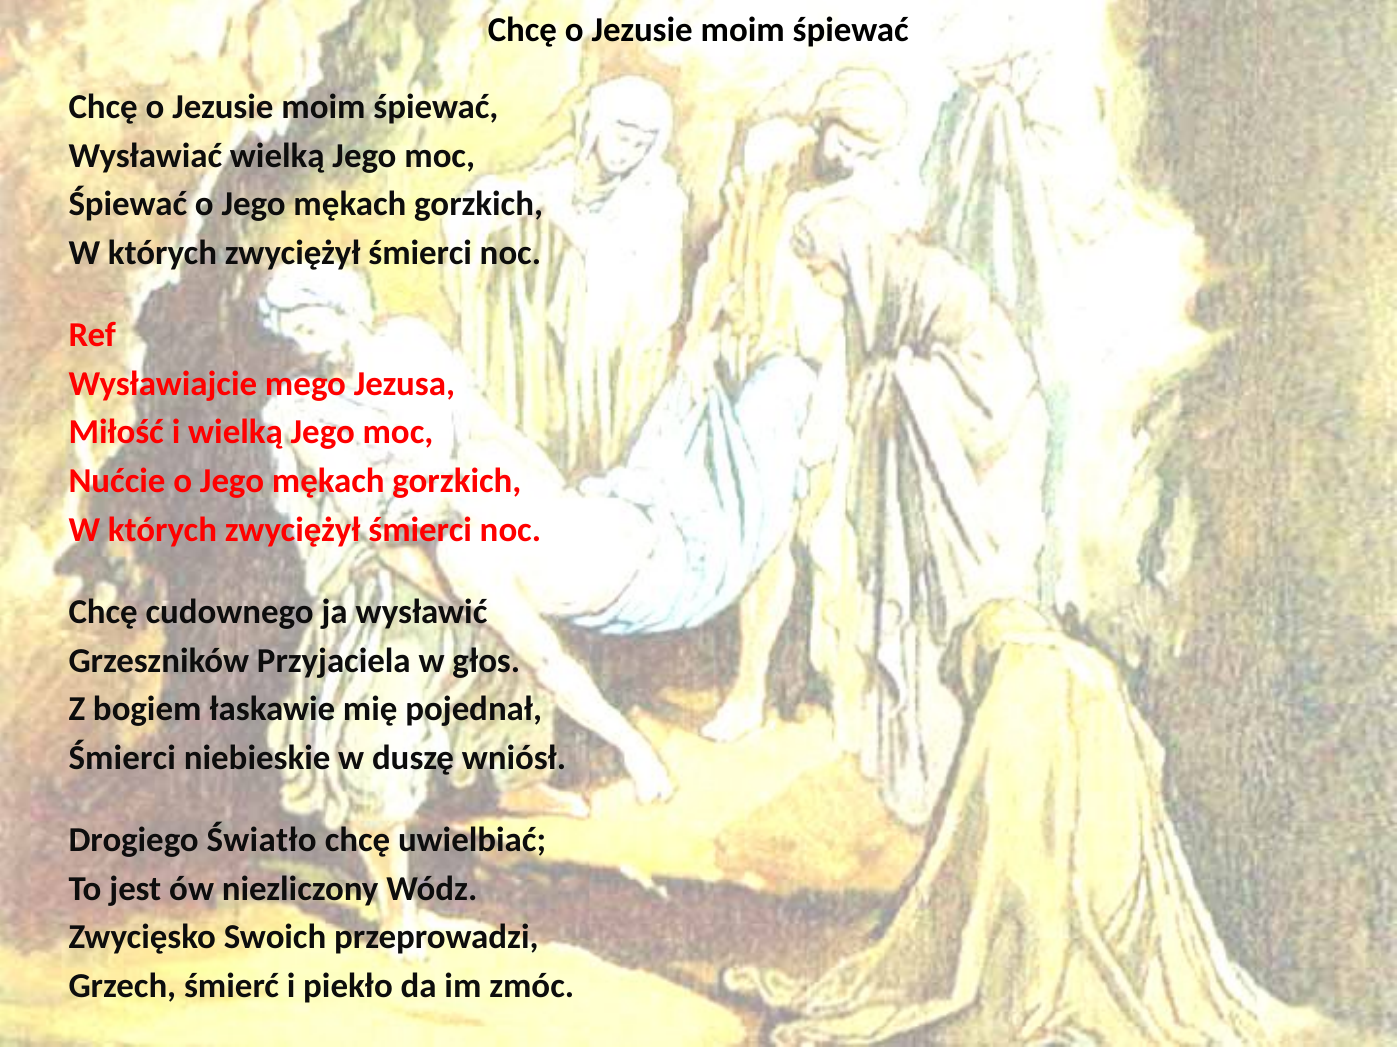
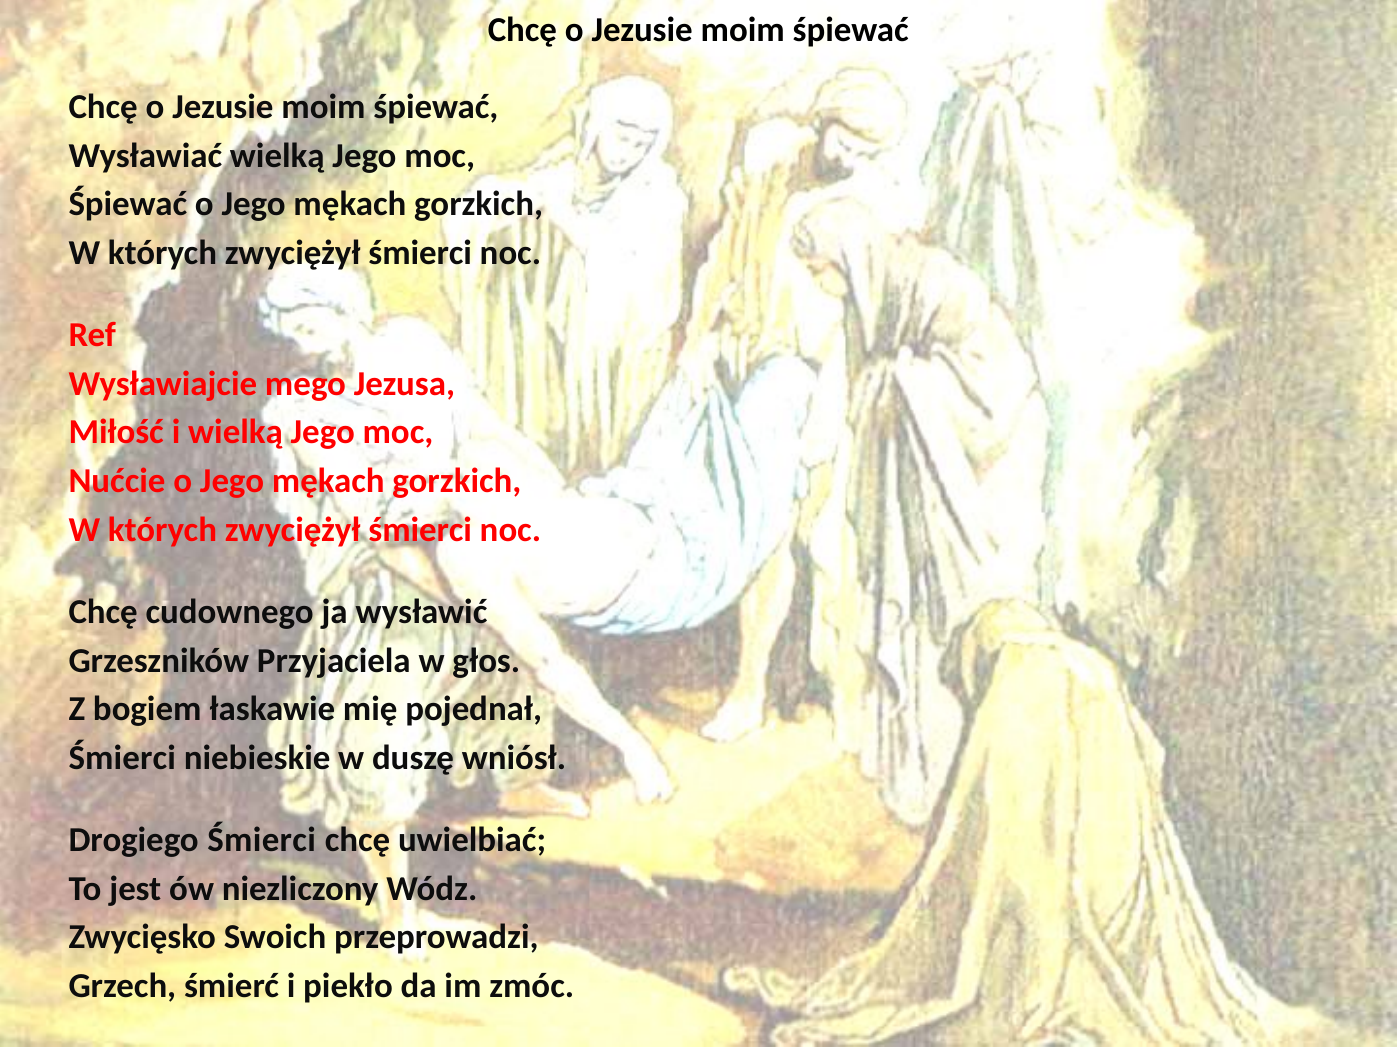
Drogiego Światło: Światło -> Śmierci (262, 840)
